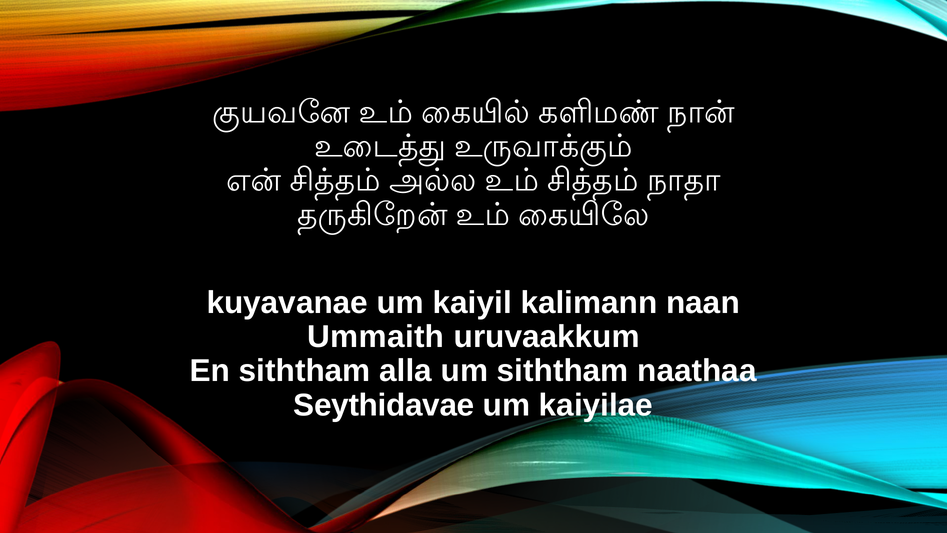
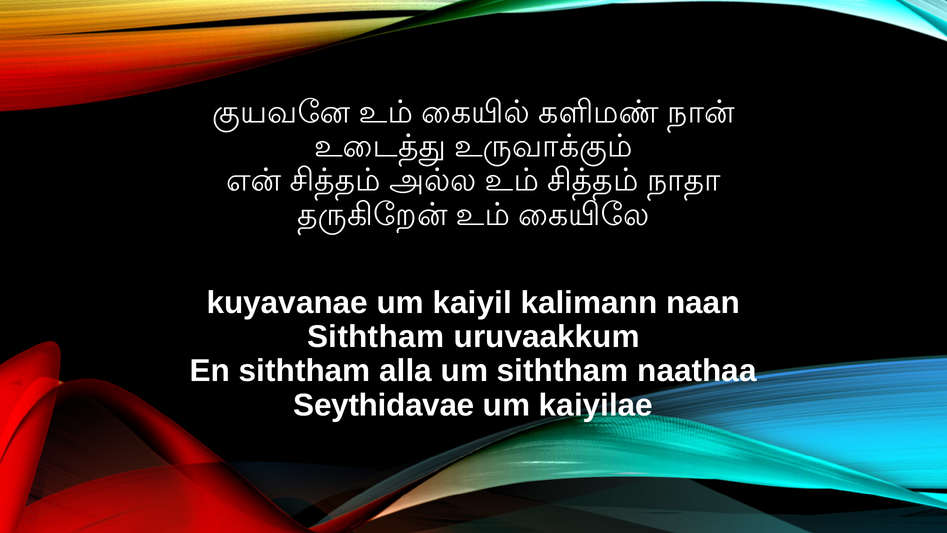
Ummaith: Ummaith -> Siththam (376, 337)
